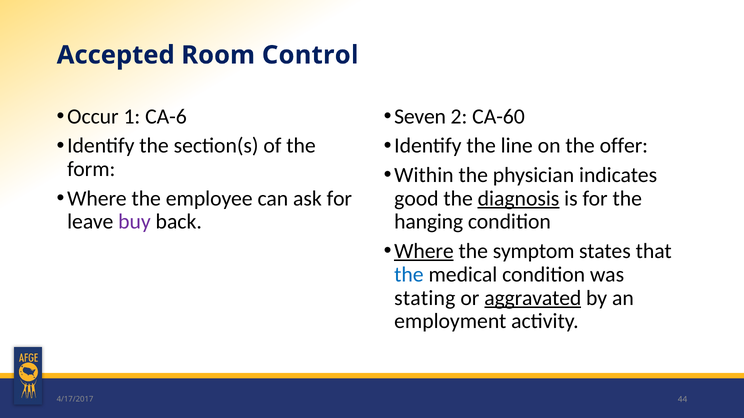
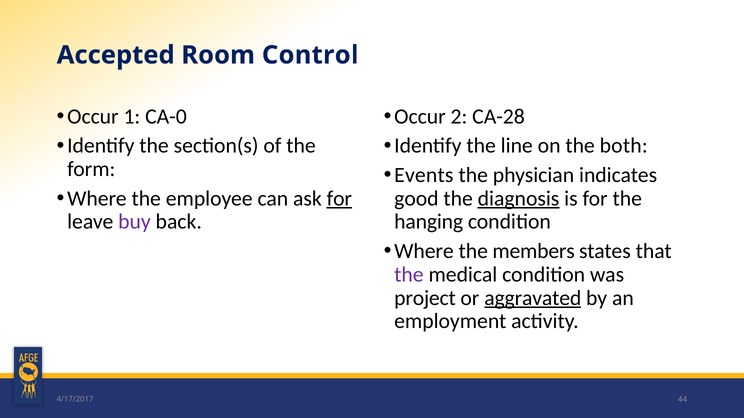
CA-6: CA-6 -> CA-0 (166, 117)
Seven: Seven -> Occur (420, 117)
CA-60: CA-60 -> CA-28 (499, 117)
offer: offer -> both (624, 146)
Within: Within -> Events (424, 175)
for underline: none -> present (339, 199)
Where underline: present -> none (424, 251)
symptom: symptom -> members (534, 251)
the colour: blue -> purple (409, 275)
stating: stating -> project (425, 298)
